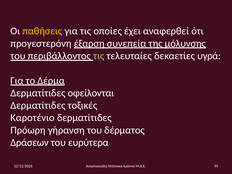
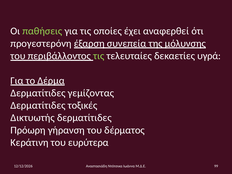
παθήσεις colour: yellow -> light green (42, 31)
οφείλονται: οφείλονται -> γεμίζοντας (91, 93)
Καροτένιο: Καροτένιο -> Δικτυωτής (33, 118)
Δράσεων: Δράσεων -> Κεράτινη (29, 142)
